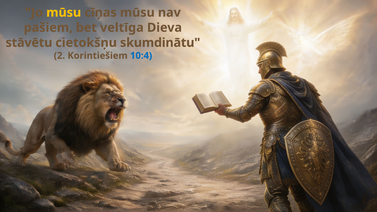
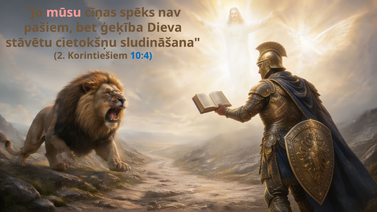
mūsu colour: yellow -> pink (64, 13)
cīņas mūsu: mūsu -> spēks (137, 13)
veltīga: veltīga -> ģeķība (122, 28)
skumdinātu: skumdinātu -> sludināšana (160, 43)
